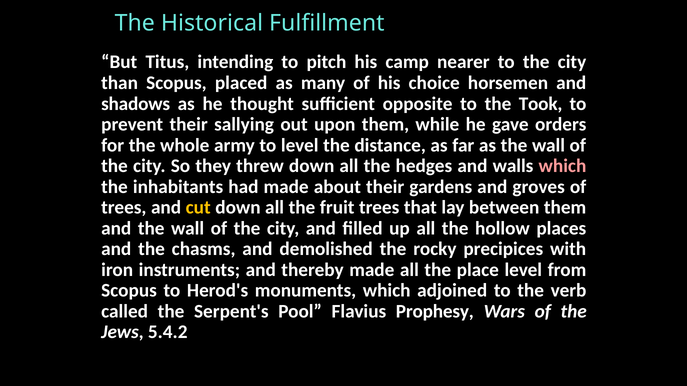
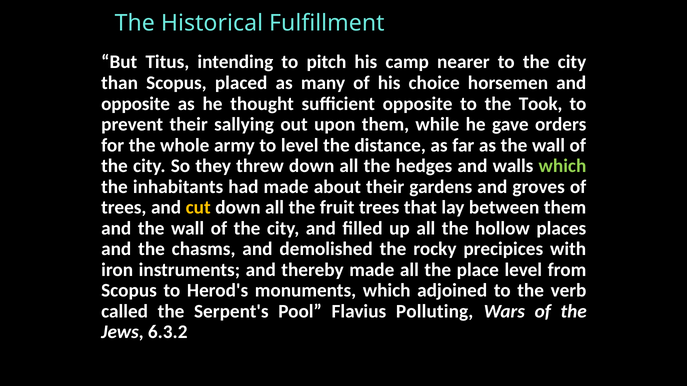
shadows: shadows -> opposite (136, 104)
which colour: pink -> light green (562, 166)
Prophesy: Prophesy -> Polluting (435, 312)
5.4.2: 5.4.2 -> 6.3.2 (168, 332)
